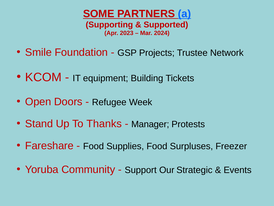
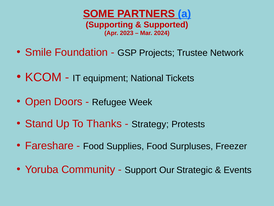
Building: Building -> National (147, 78)
Manager: Manager -> Strategy (150, 124)
